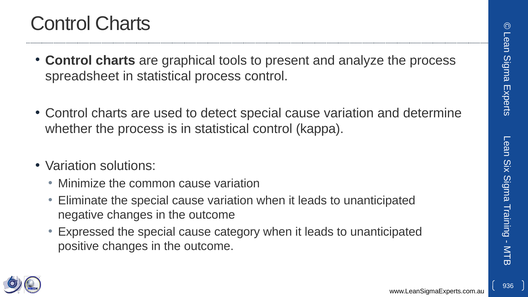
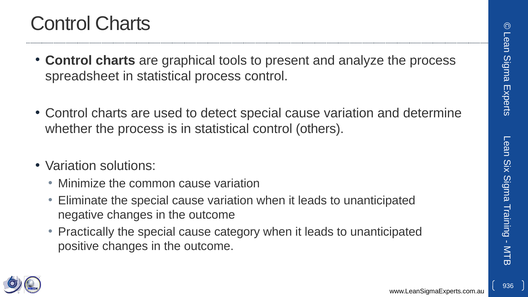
kappa: kappa -> others (320, 129)
Expressed: Expressed -> Practically (86, 232)
